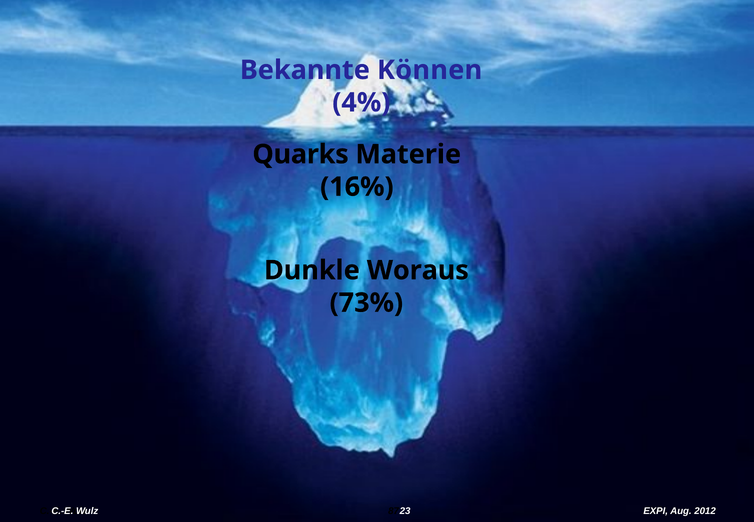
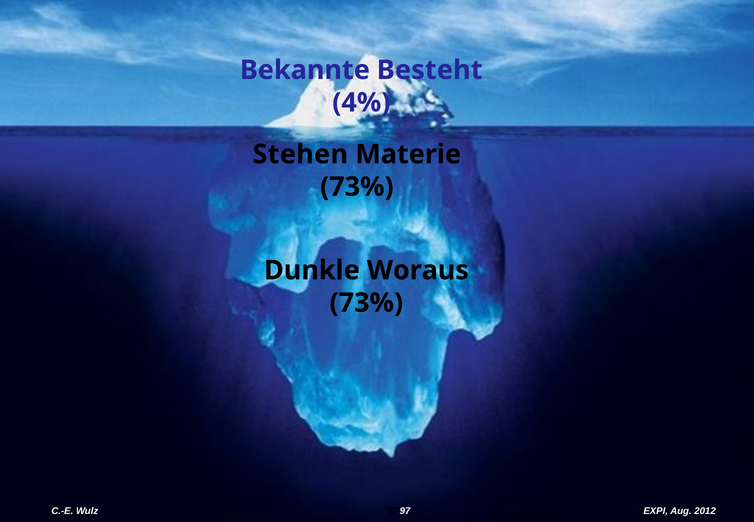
Können: Können -> Besteht (430, 70)
Quarks: Quarks -> Stehen (300, 154)
16%: 16% -> 73% (357, 187)
87: 87 -> 67 (394, 511)
23: 23 -> 97 (405, 511)
